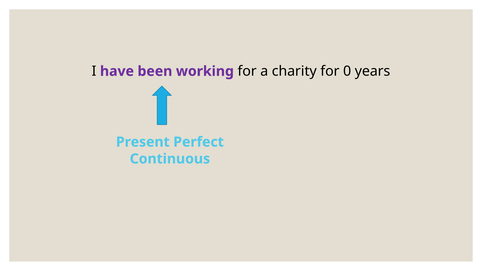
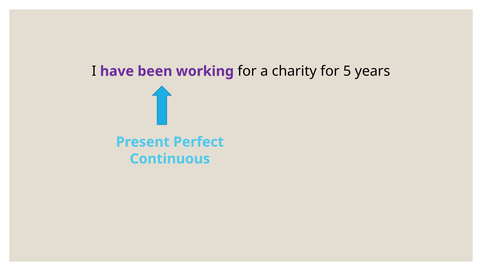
0: 0 -> 5 (347, 71)
